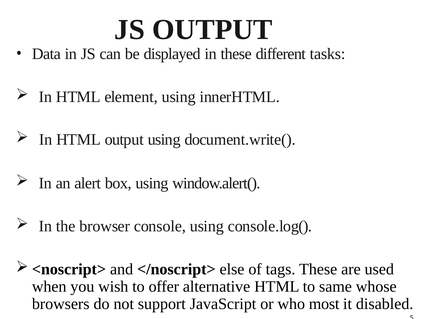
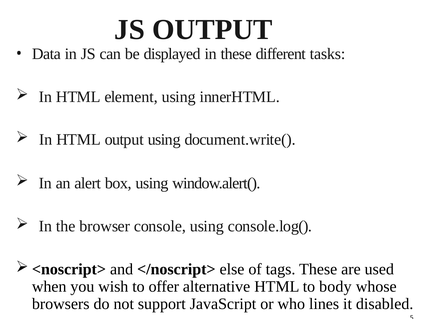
same: same -> body (335, 287)
most: most -> lines (324, 304)
